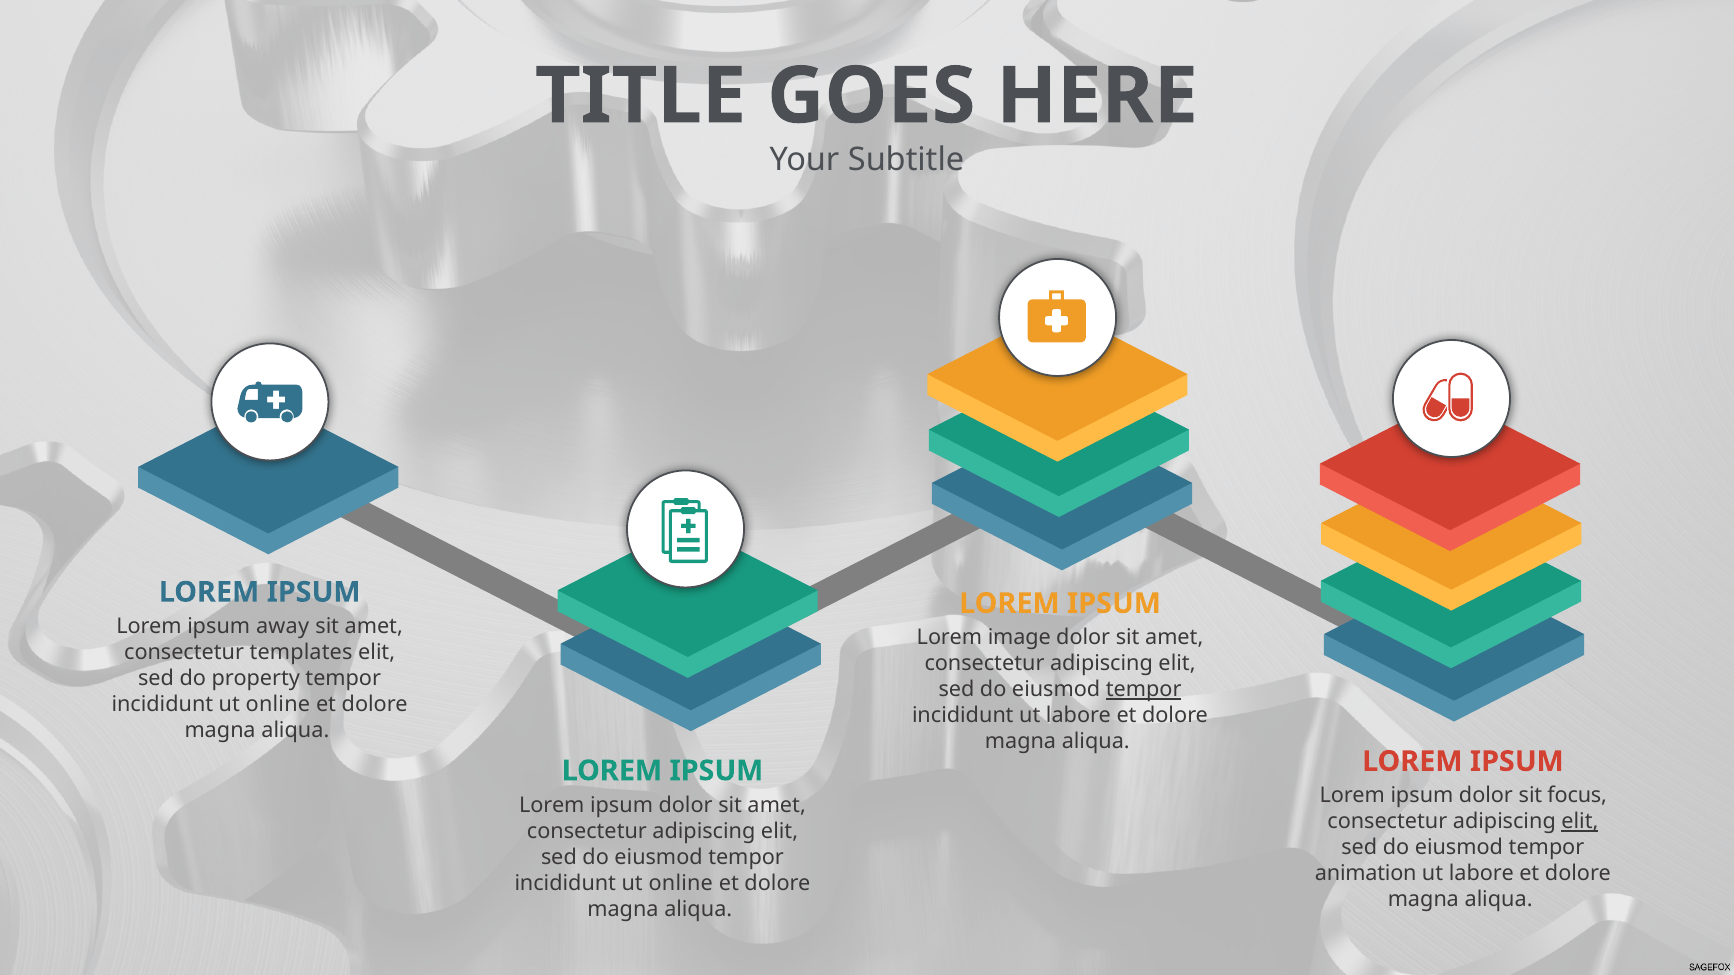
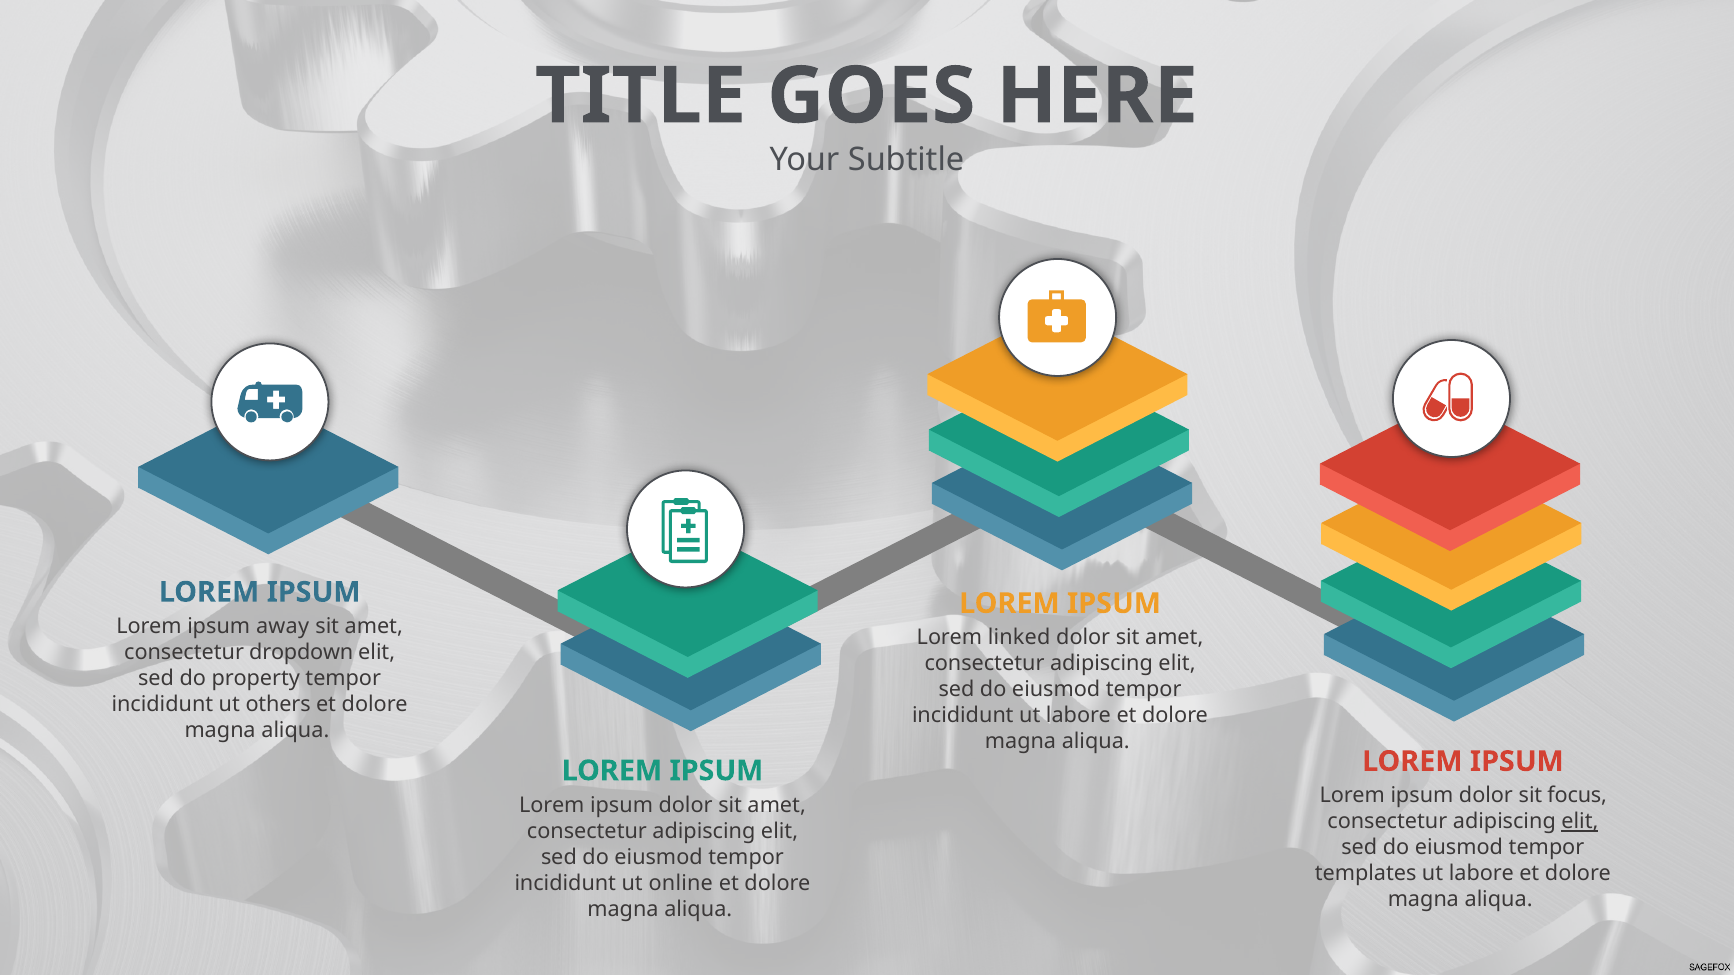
image: image -> linked (1019, 638)
templates: templates -> dropdown (301, 653)
tempor underline: present -> none (1144, 690)
online: online -> others (278, 705)
animation: animation -> templates (1366, 874)
